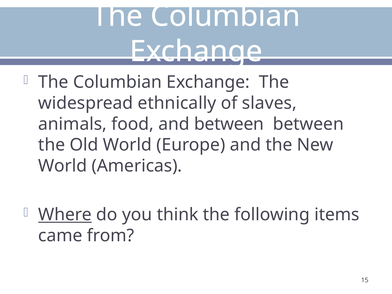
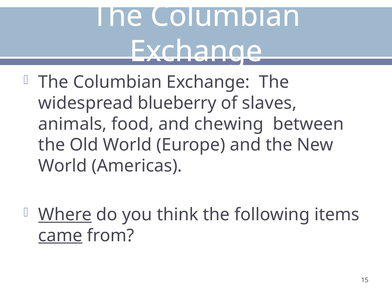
ethnically: ethnically -> blueberry (177, 103)
and between: between -> chewing (229, 124)
came underline: none -> present (60, 236)
